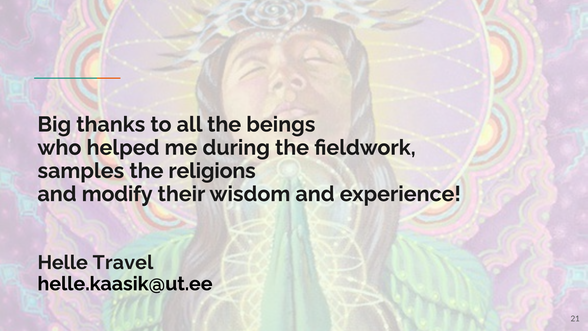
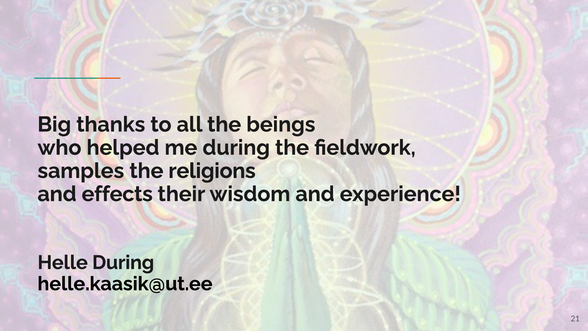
modify: modify -> effects (117, 194)
Helle Travel: Travel -> During (123, 262)
